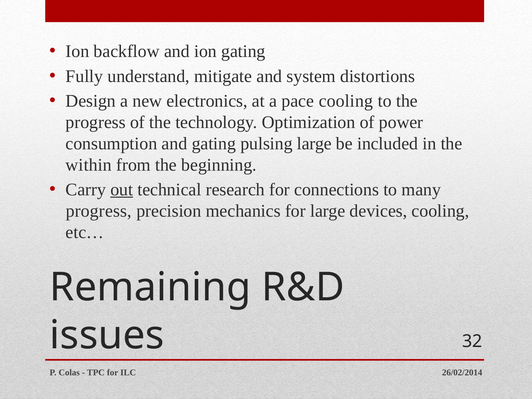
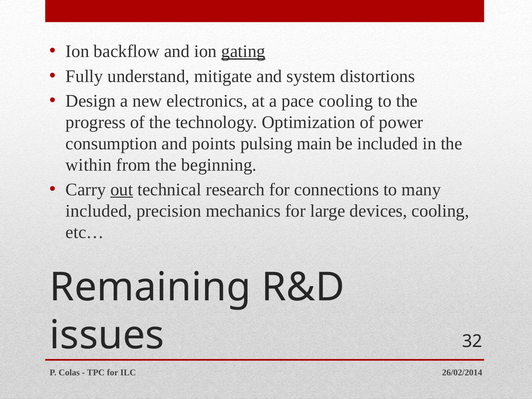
gating underline: none -> present (243, 51)
and gating: gating -> points (214, 144)
pulsing large: large -> main (314, 144)
progress: progress -> included (99, 211)
